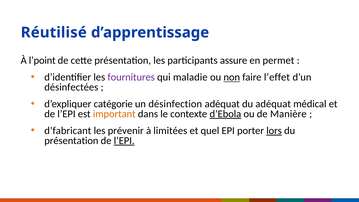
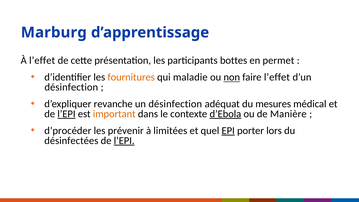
Réutilisé: Réutilisé -> Marburg (54, 32)
À l’point: l’point -> l’effet (42, 60)
assure: assure -> bottes (234, 60)
fournitures colour: purple -> orange (131, 77)
désinfectées: désinfectées -> désinfection (71, 87)
catégorie: catégorie -> revanche (113, 104)
du adéquat: adéquat -> mesures (273, 104)
l’EPI underline: none -> present (66, 114)
d’fabricant: d’fabricant -> d’procéder (68, 131)
EPI underline: none -> present (228, 131)
lors underline: present -> none (274, 131)
présentation: présentation -> désinfectées (71, 141)
